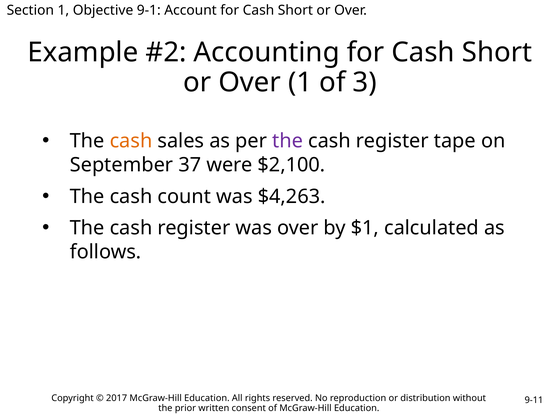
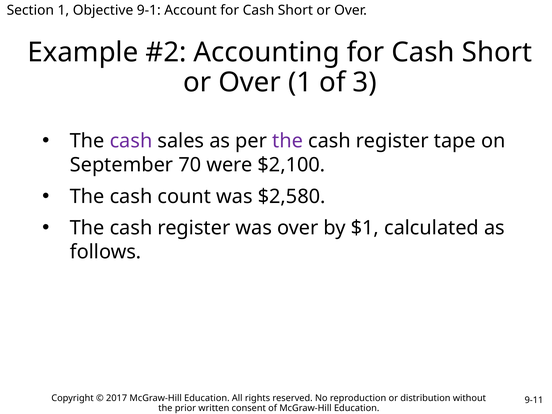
cash colour: orange -> purple (131, 141)
37: 37 -> 70 (190, 165)
$4,263: $4,263 -> $2,580 (292, 197)
